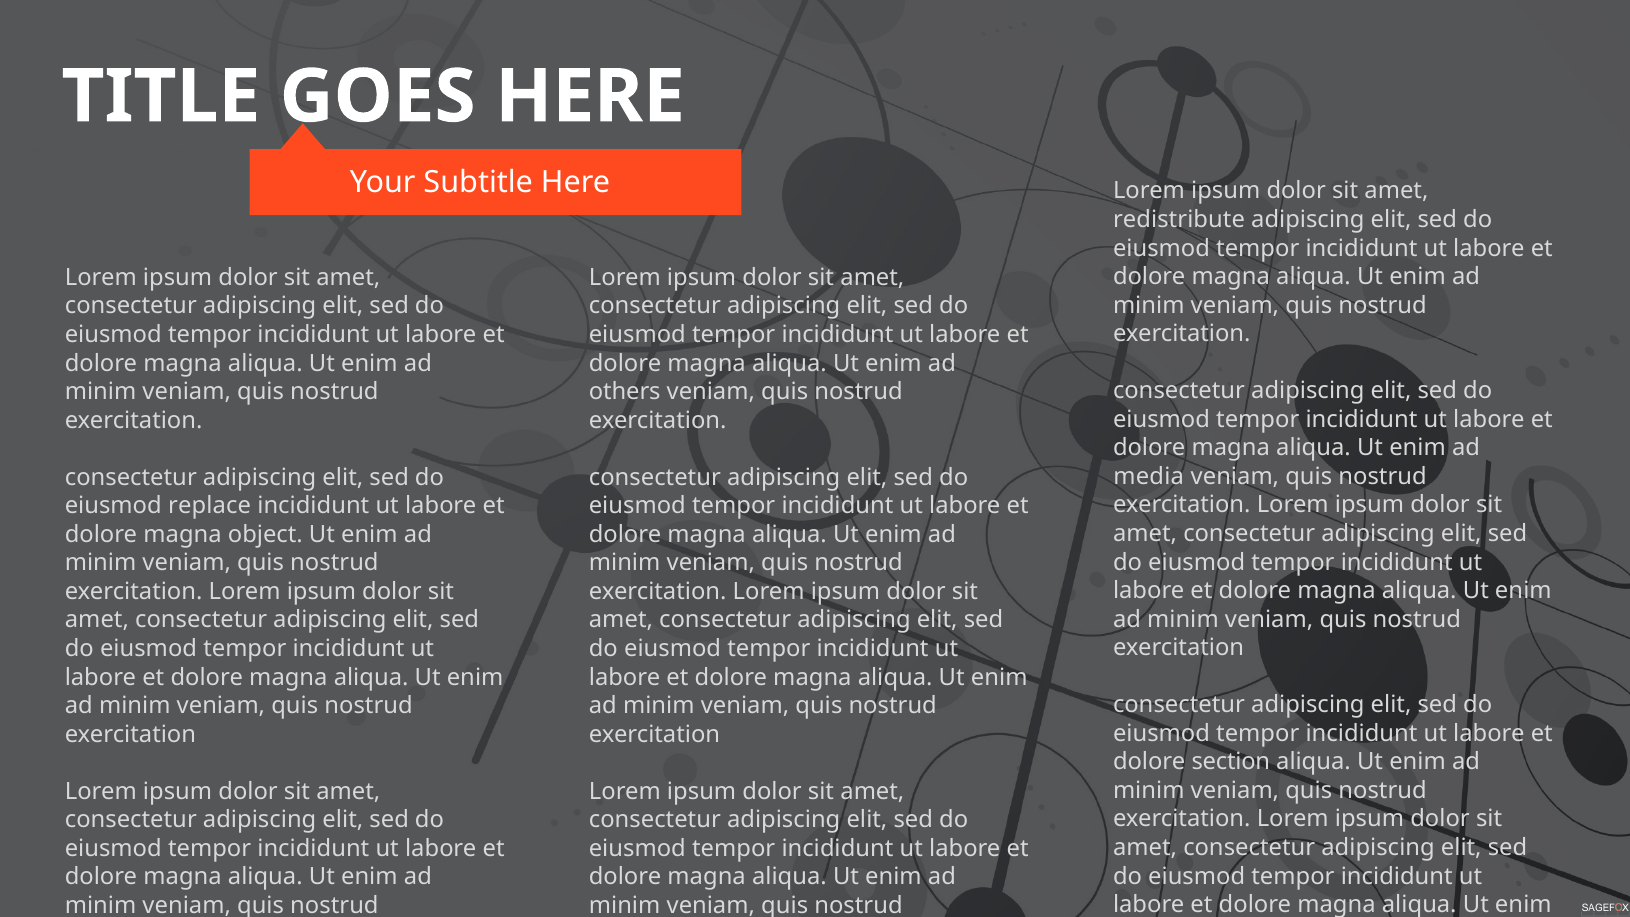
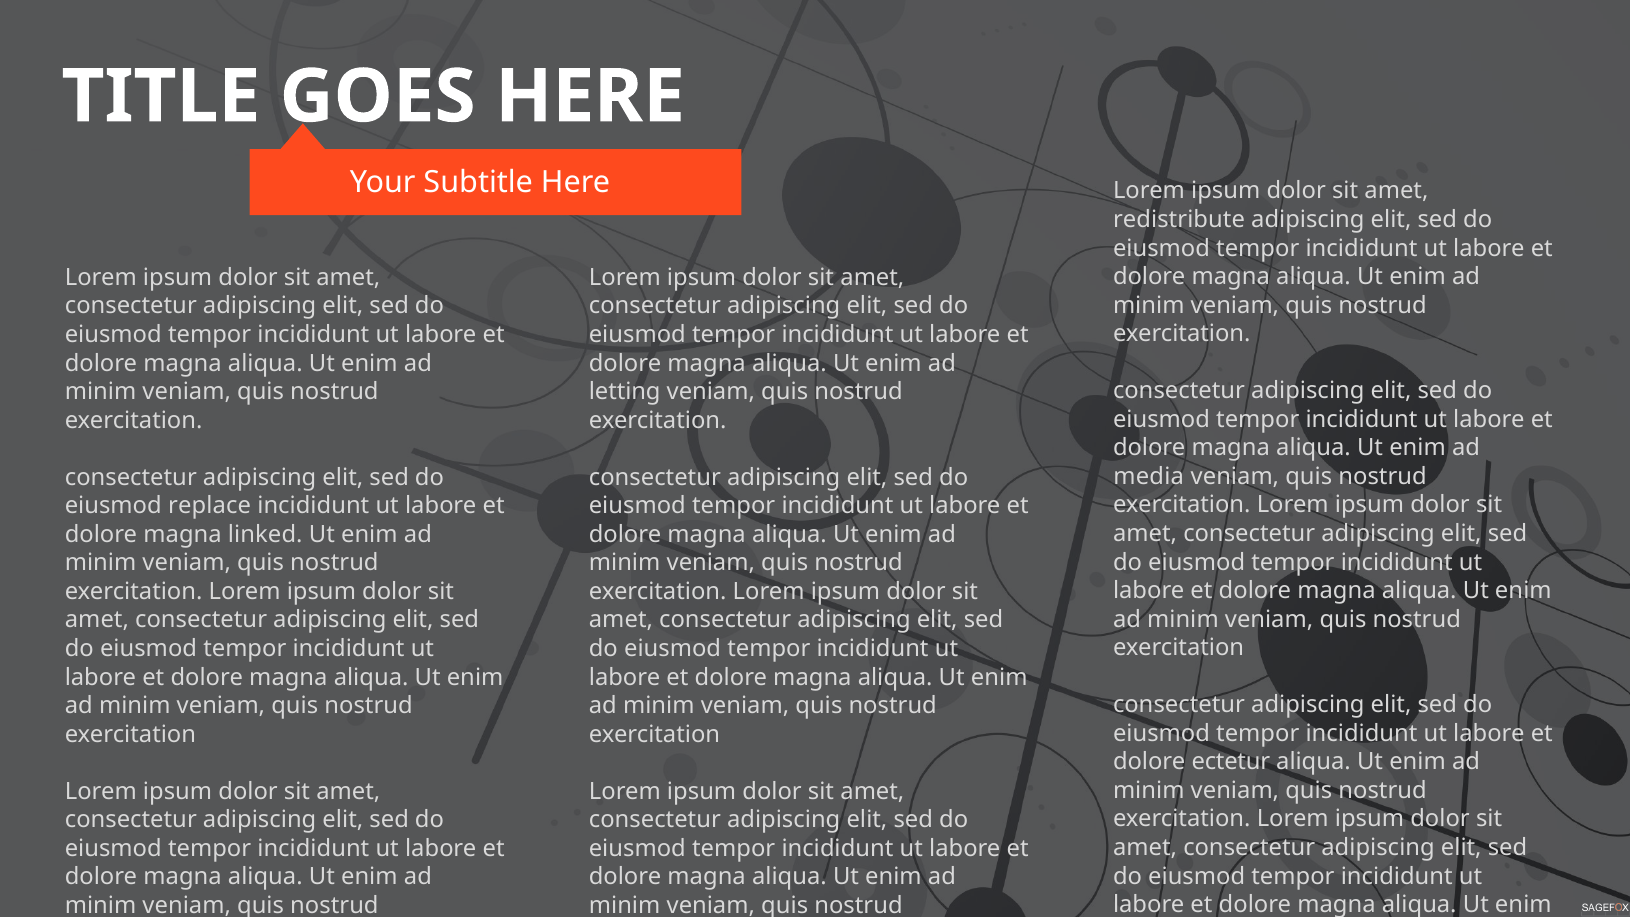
others: others -> letting (625, 392)
object: object -> linked (265, 534)
section: section -> ectetur (1231, 762)
